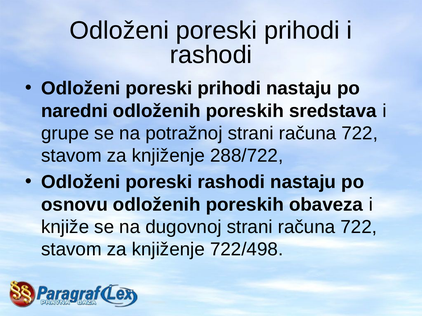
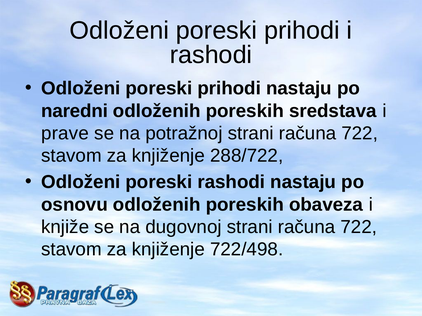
grupe: grupe -> prave (65, 134)
